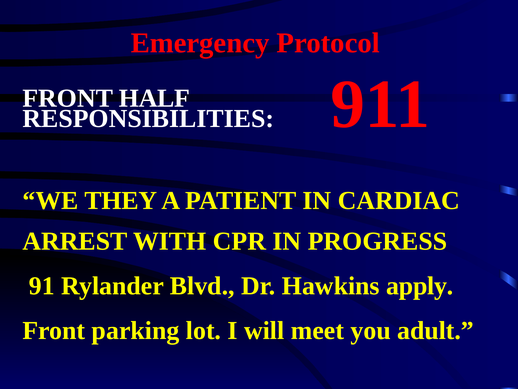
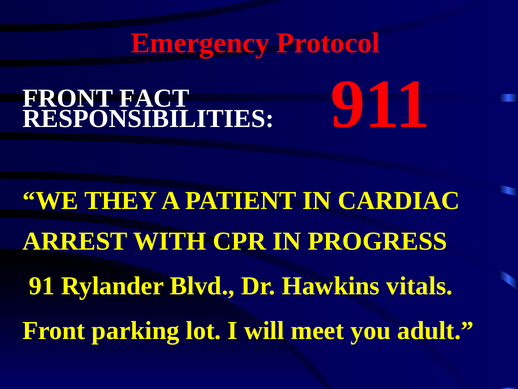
HALF: HALF -> FACT (154, 98)
apply: apply -> vitals (419, 286)
